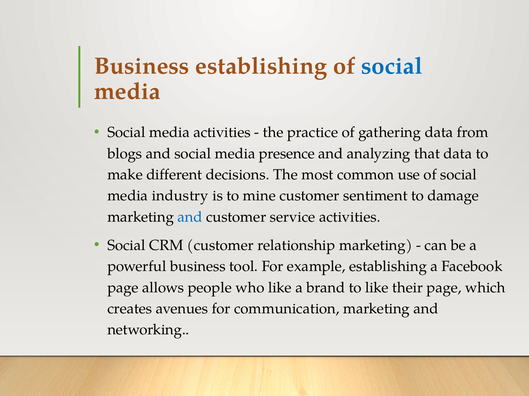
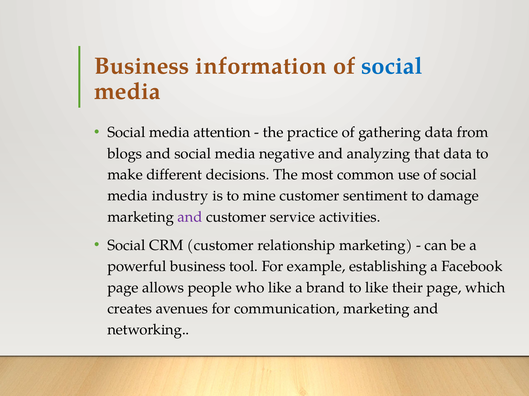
Business establishing: establishing -> information (261, 66)
media activities: activities -> attention (222, 133)
presence: presence -> negative (287, 154)
and colour: blue -> purple (190, 217)
